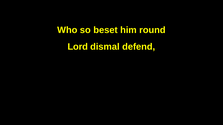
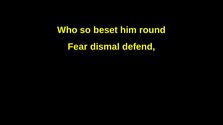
Lord: Lord -> Fear (78, 47)
